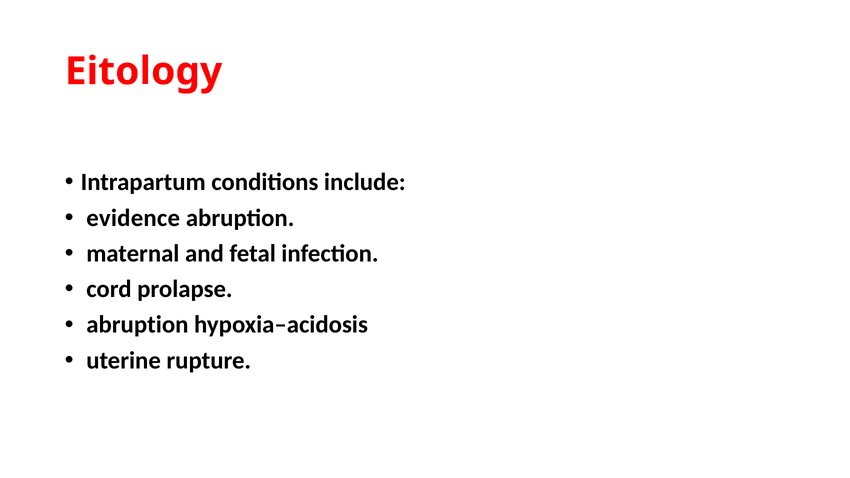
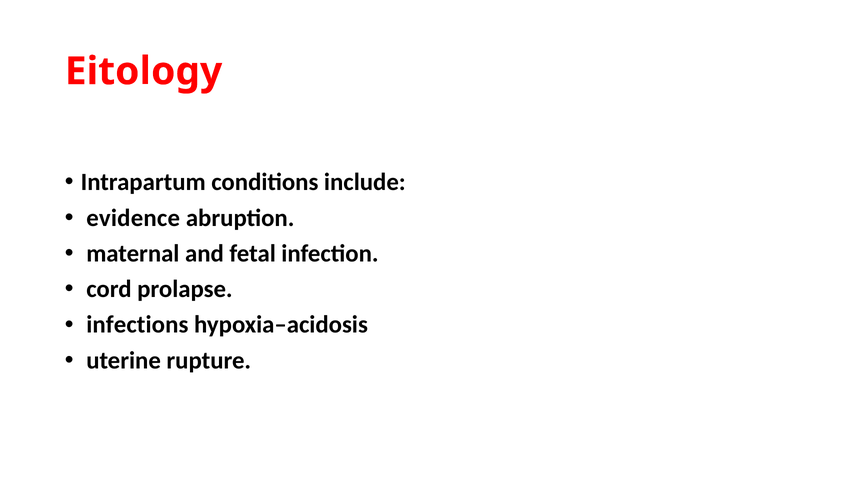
abruption: abruption -> infections (137, 325)
